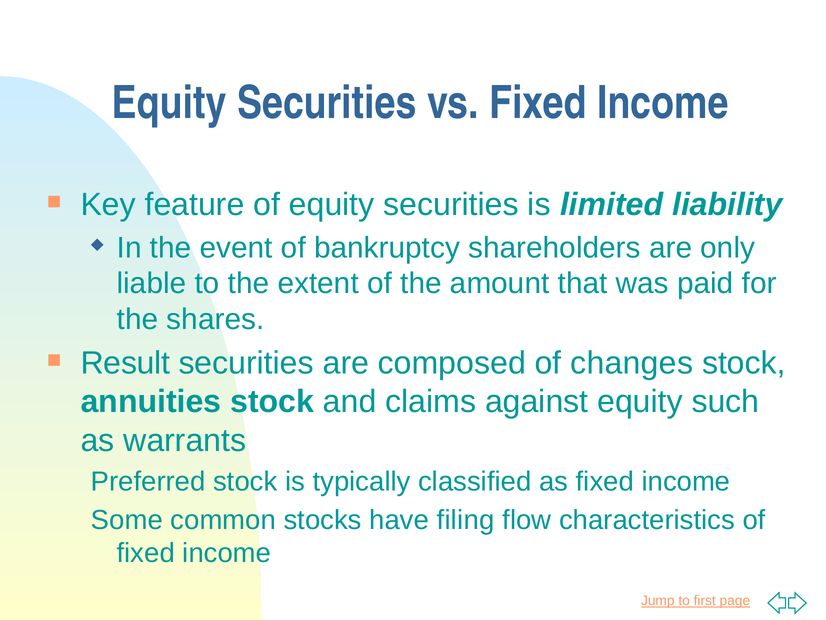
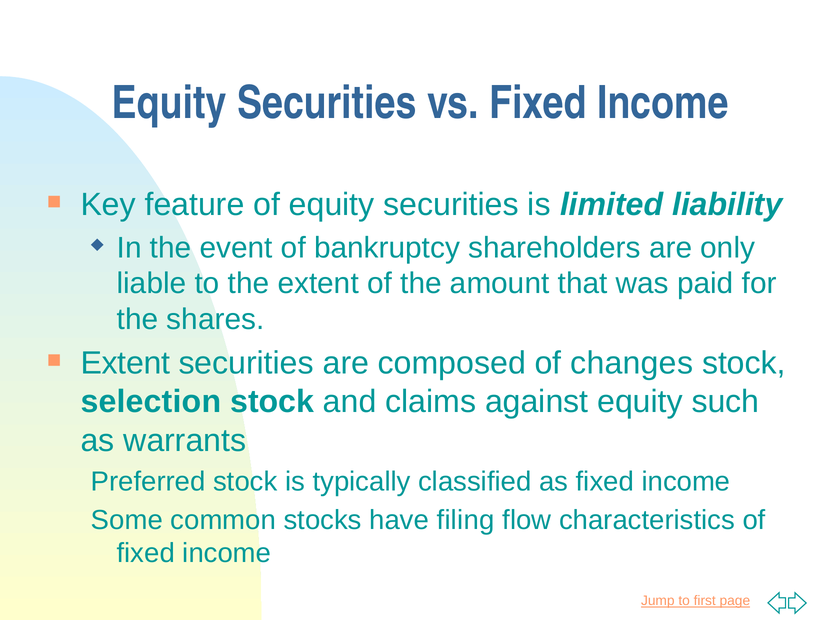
Result: Result -> Extent (125, 363)
annuities: annuities -> selection (151, 401)
